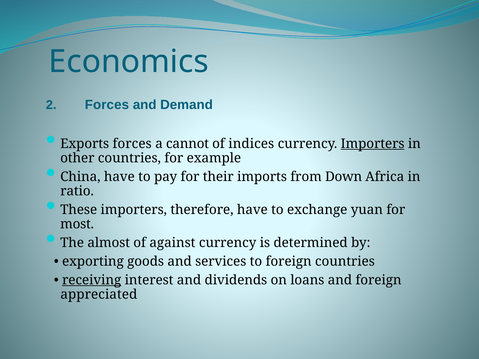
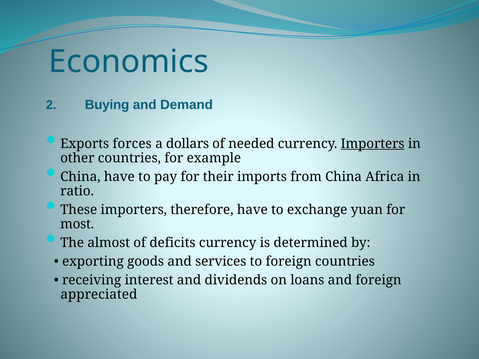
Forces: Forces -> Buying (107, 105)
cannot: cannot -> dollars (188, 144)
indices: indices -> needed (251, 144)
from Down: Down -> China (344, 177)
against: against -> deficits (172, 243)
receiving underline: present -> none (92, 280)
